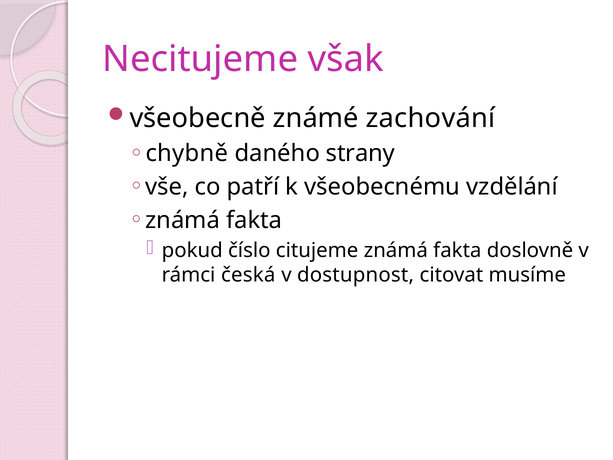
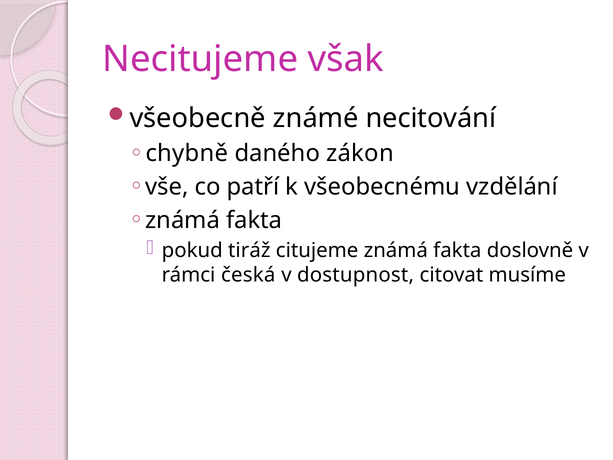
zachování: zachování -> necitování (431, 118)
strany: strany -> zákon (360, 153)
číslo: číslo -> tiráž (249, 250)
